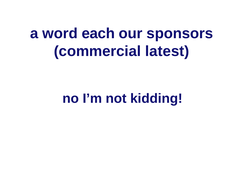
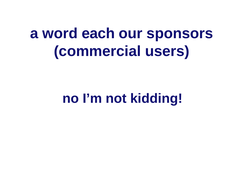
latest: latest -> users (167, 51)
